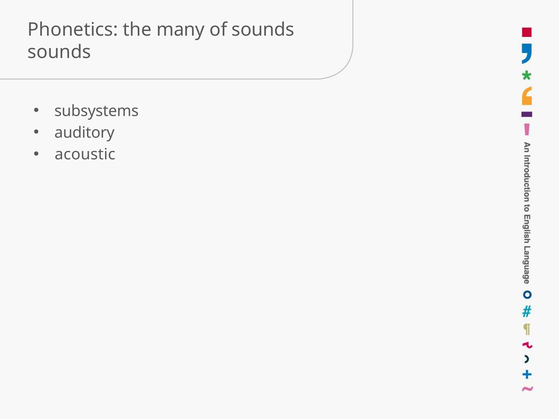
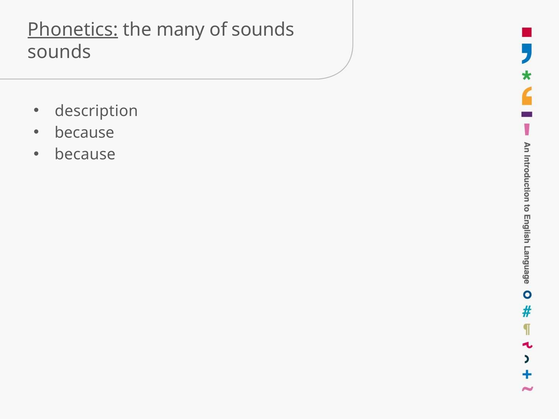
Phonetics underline: none -> present (73, 30)
subsystems: subsystems -> description (96, 111)
auditory: auditory -> because (84, 133)
acoustic: acoustic -> because (85, 155)
